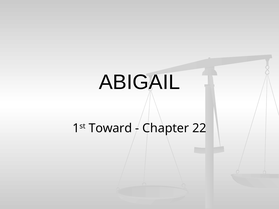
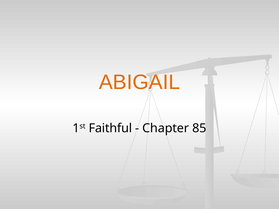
ABIGAIL colour: black -> orange (139, 82)
Toward: Toward -> Faithful (110, 128)
22: 22 -> 85 (199, 128)
